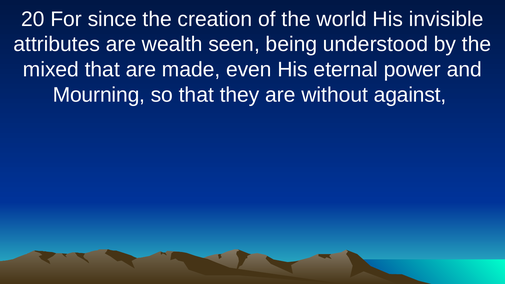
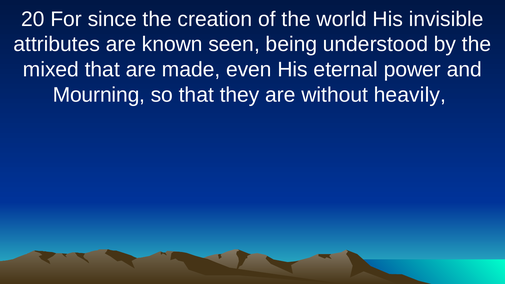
wealth: wealth -> known (172, 44)
against: against -> heavily (410, 95)
